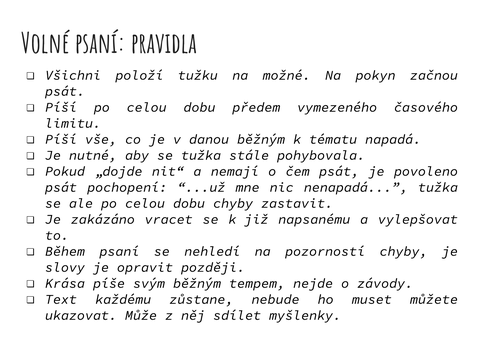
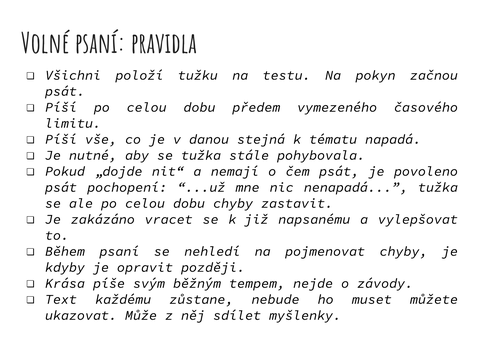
možné: možné -> testu (287, 75)
danou běžným: běžným -> stejná (261, 139)
pozorností: pozorností -> pojmenovat (325, 251)
slovy: slovy -> kdyby (65, 267)
